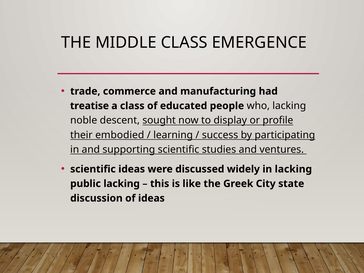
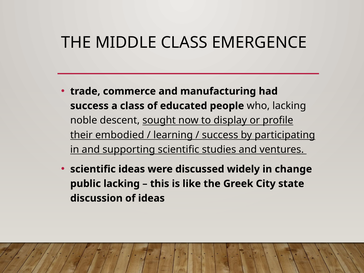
treatise: treatise -> success (89, 106)
in lacking: lacking -> change (293, 169)
